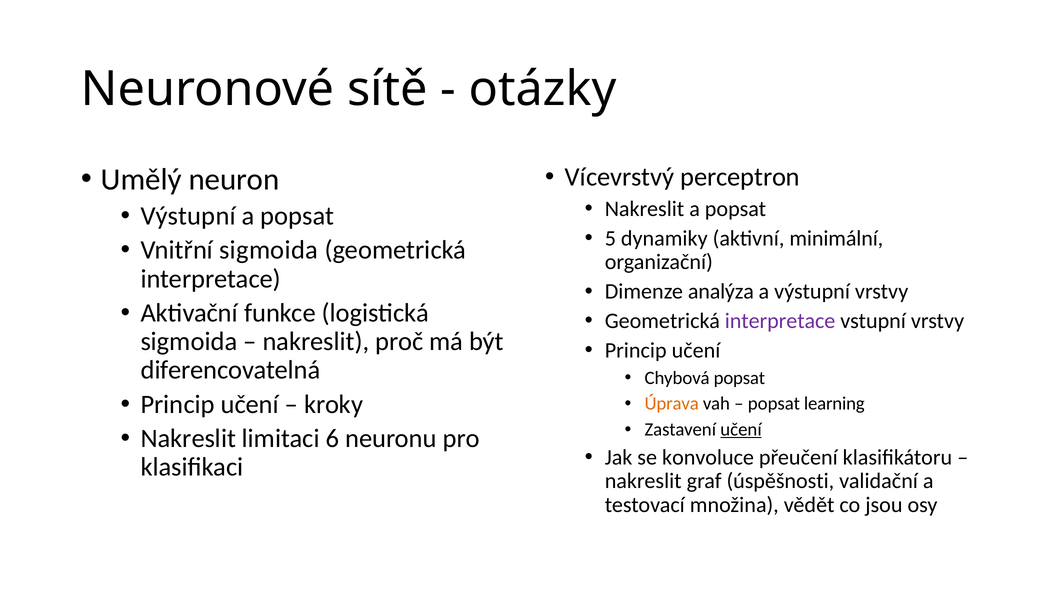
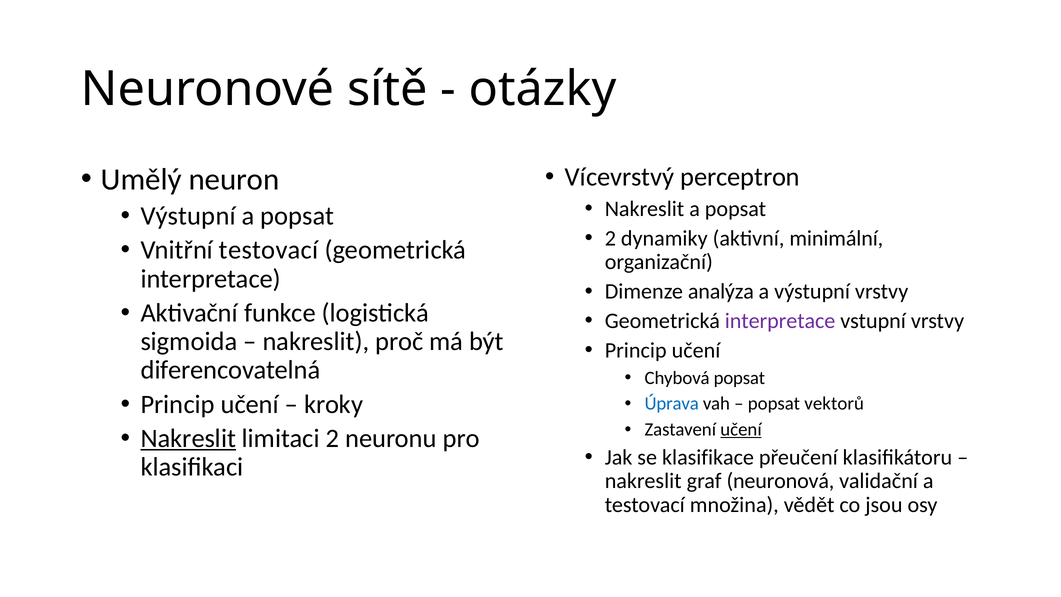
5: 5 -> 2 (610, 238)
Vnitřní sigmoida: sigmoida -> testovací (269, 250)
Úprava colour: orange -> blue (672, 404)
learning: learning -> vektorů (834, 404)
Nakreslit underline: none -> present (188, 438)
limitaci 6: 6 -> 2 (332, 438)
konvoluce: konvoluce -> klasifikace (708, 457)
úspěšnosti: úspěšnosti -> neuronová (780, 481)
